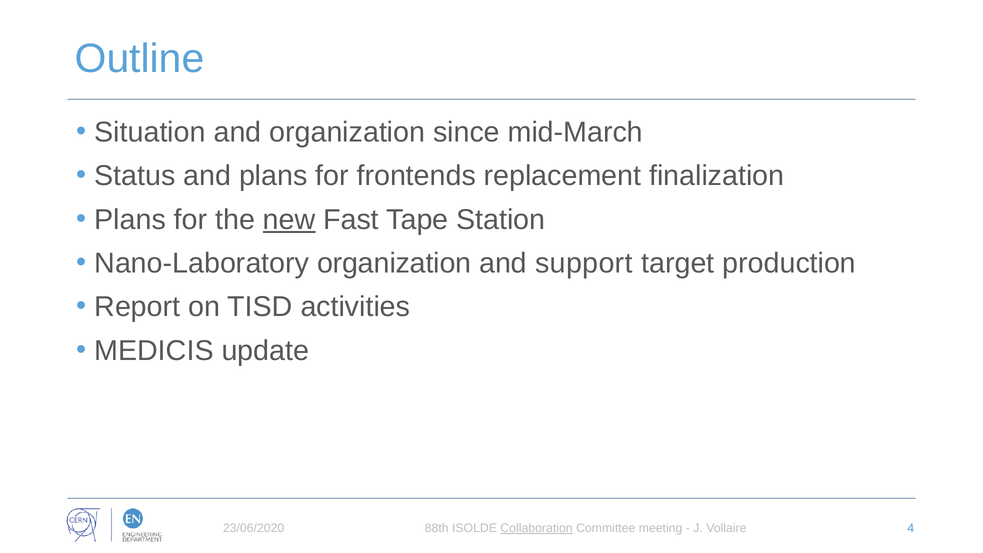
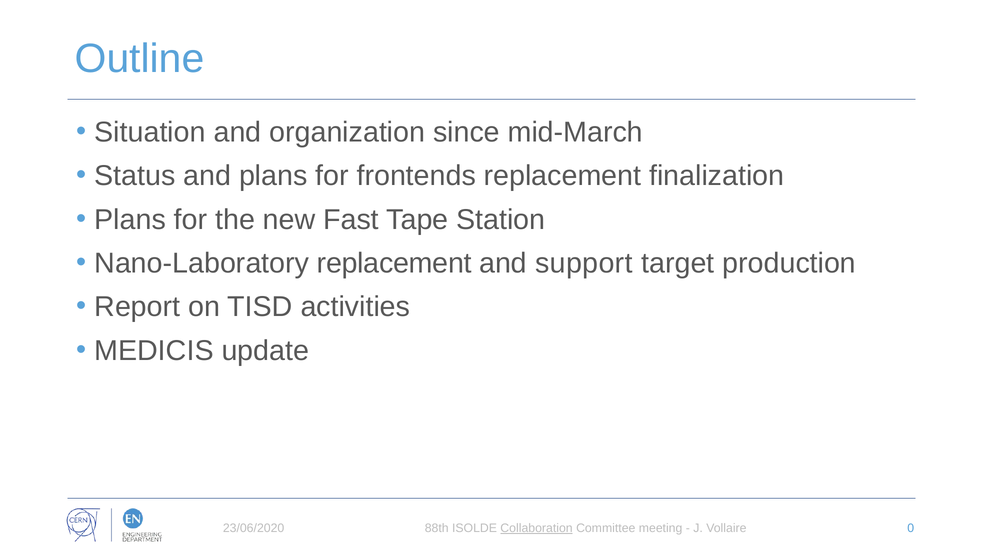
new underline: present -> none (289, 220)
Nano-Laboratory organization: organization -> replacement (394, 263)
4: 4 -> 0 (911, 528)
